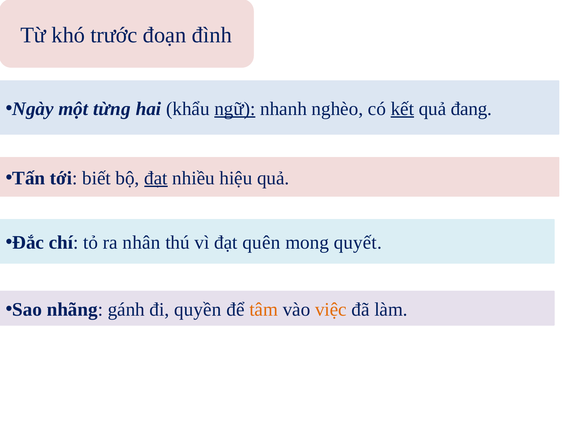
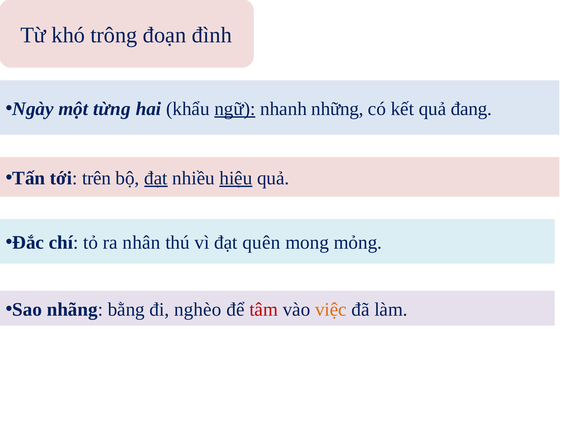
trước: trước -> trông (114, 35)
nghèo: nghèo -> những (337, 109)
kết underline: present -> none (402, 109)
biết: biết -> trên (97, 178)
hiệu underline: none -> present (236, 178)
quyết: quyết -> mỏng (358, 242)
gánh: gánh -> bằng (126, 309)
quyền: quyền -> nghèo (198, 309)
tâm colour: orange -> red (264, 309)
